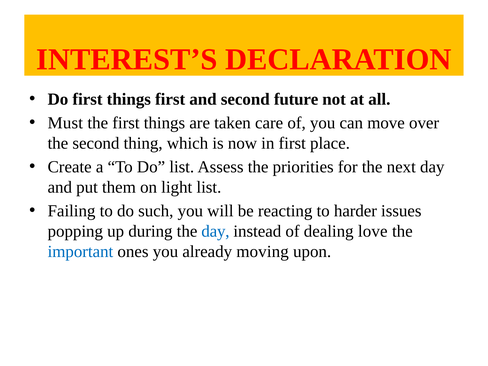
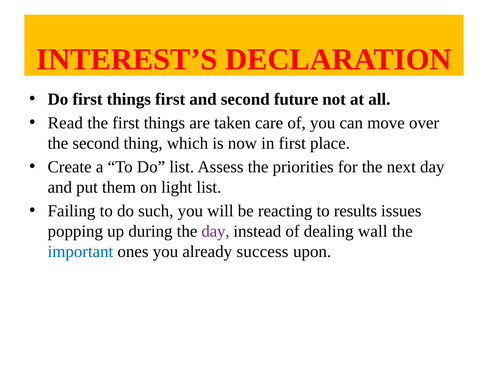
Must: Must -> Read (65, 123)
harder: harder -> results (355, 211)
day colour: blue -> purple (215, 231)
love: love -> wall (373, 231)
moving: moving -> success (263, 251)
